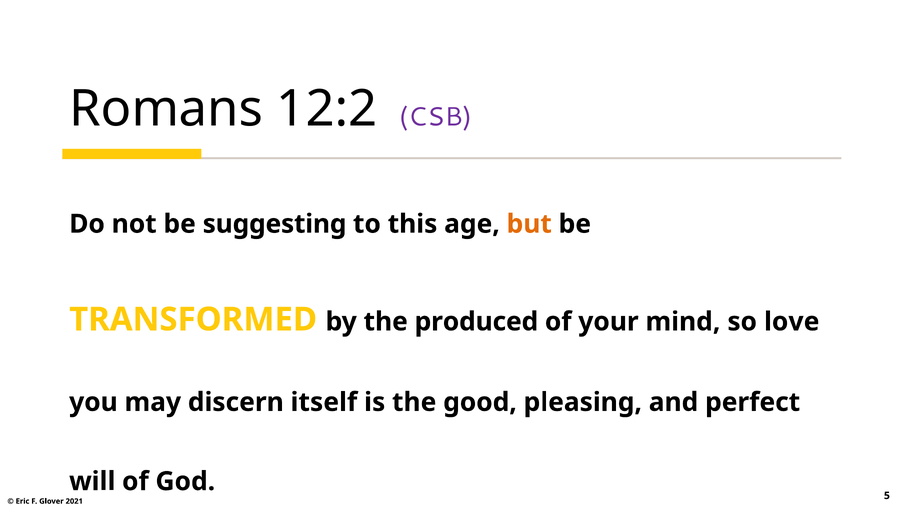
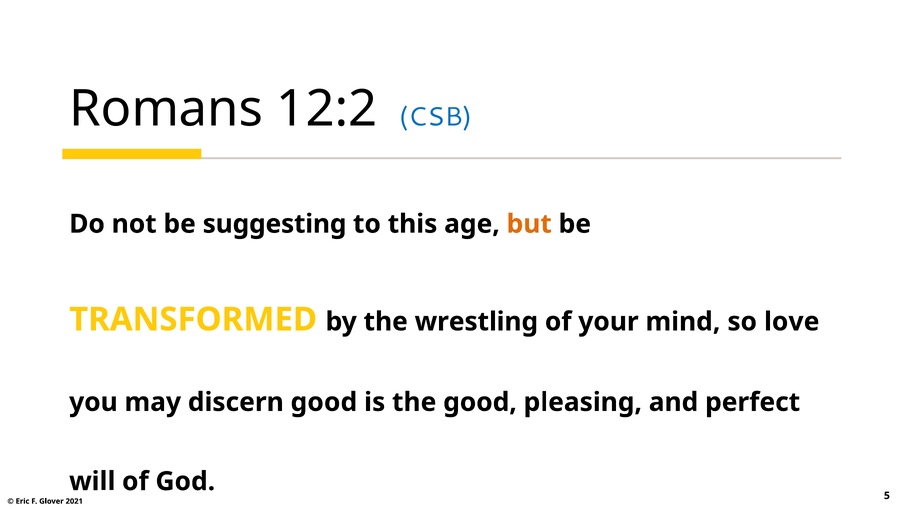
CSB colour: purple -> blue (436, 117)
produced: produced -> wrestling (476, 321)
discern itself: itself -> good (324, 402)
